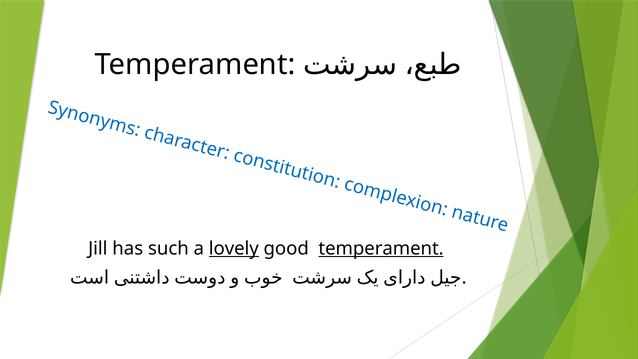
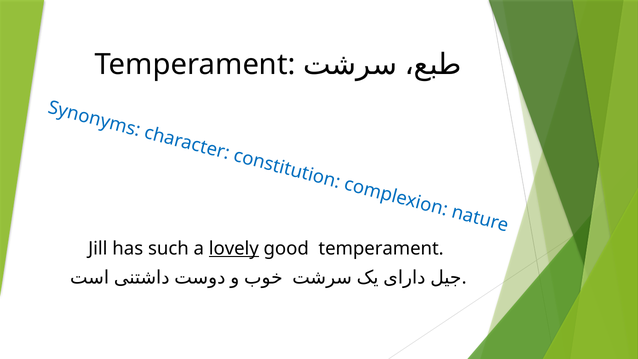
temperament underline: present -> none (381, 248)
